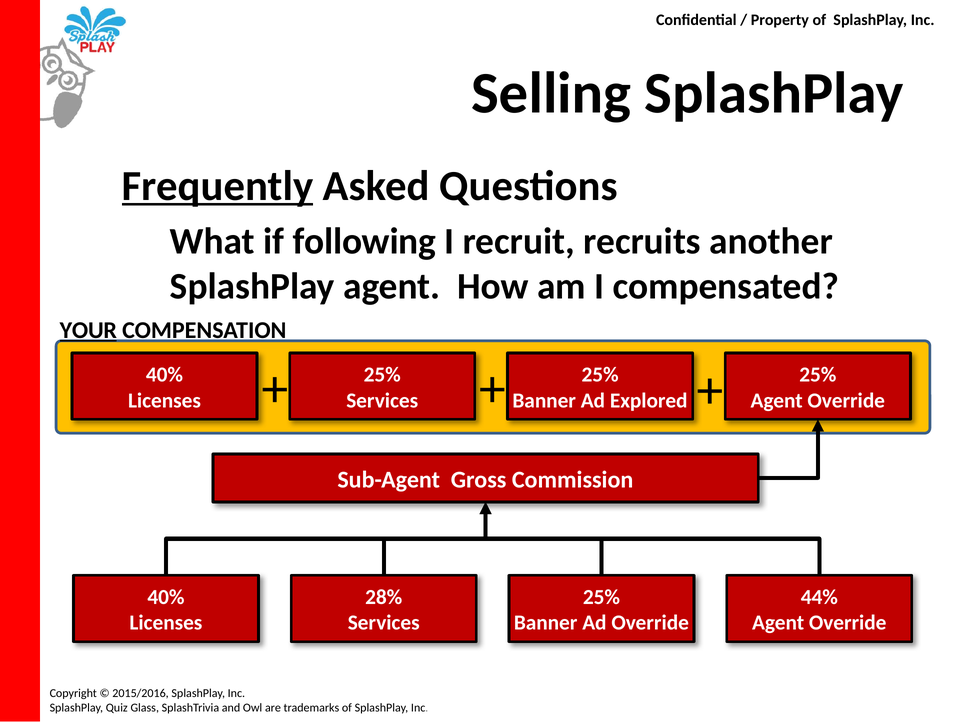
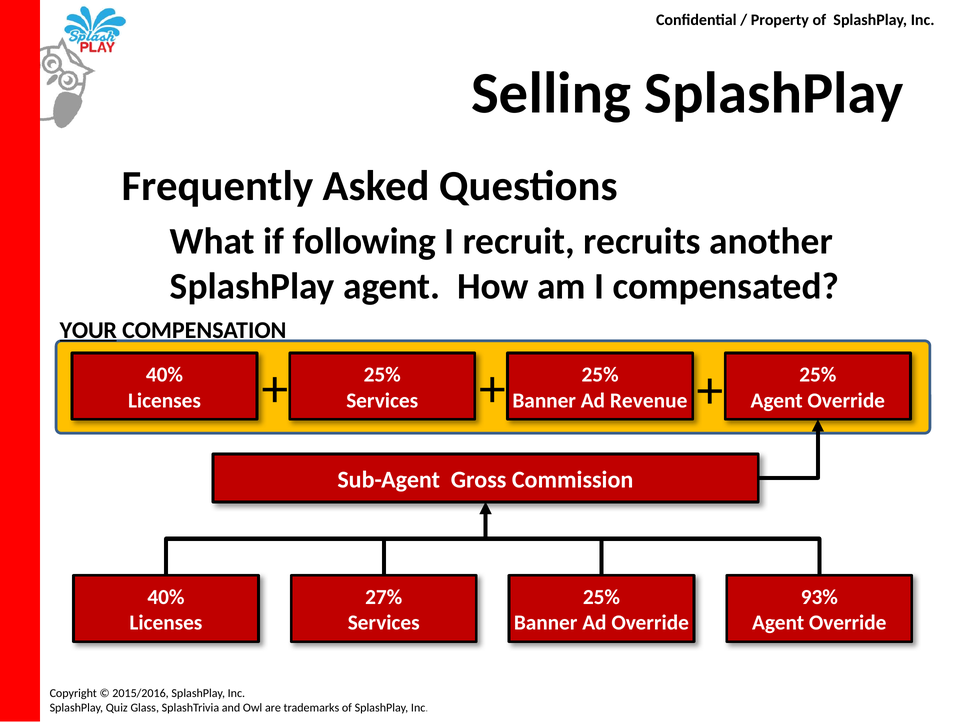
Frequently underline: present -> none (218, 186)
Explored: Explored -> Revenue (649, 400)
28%: 28% -> 27% (384, 597)
44%: 44% -> 93% (819, 597)
